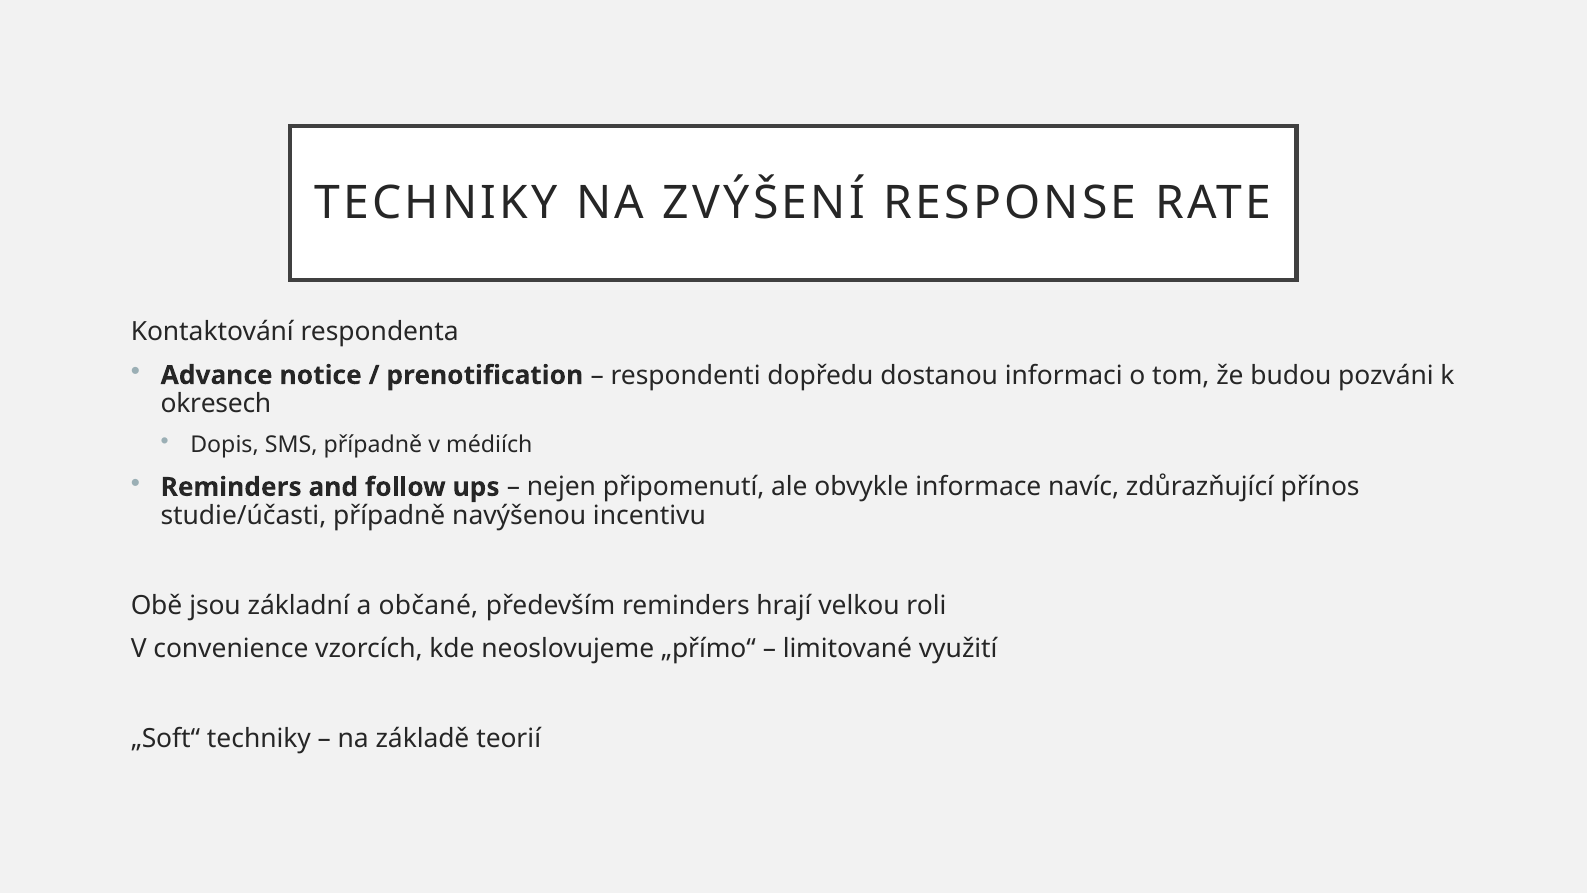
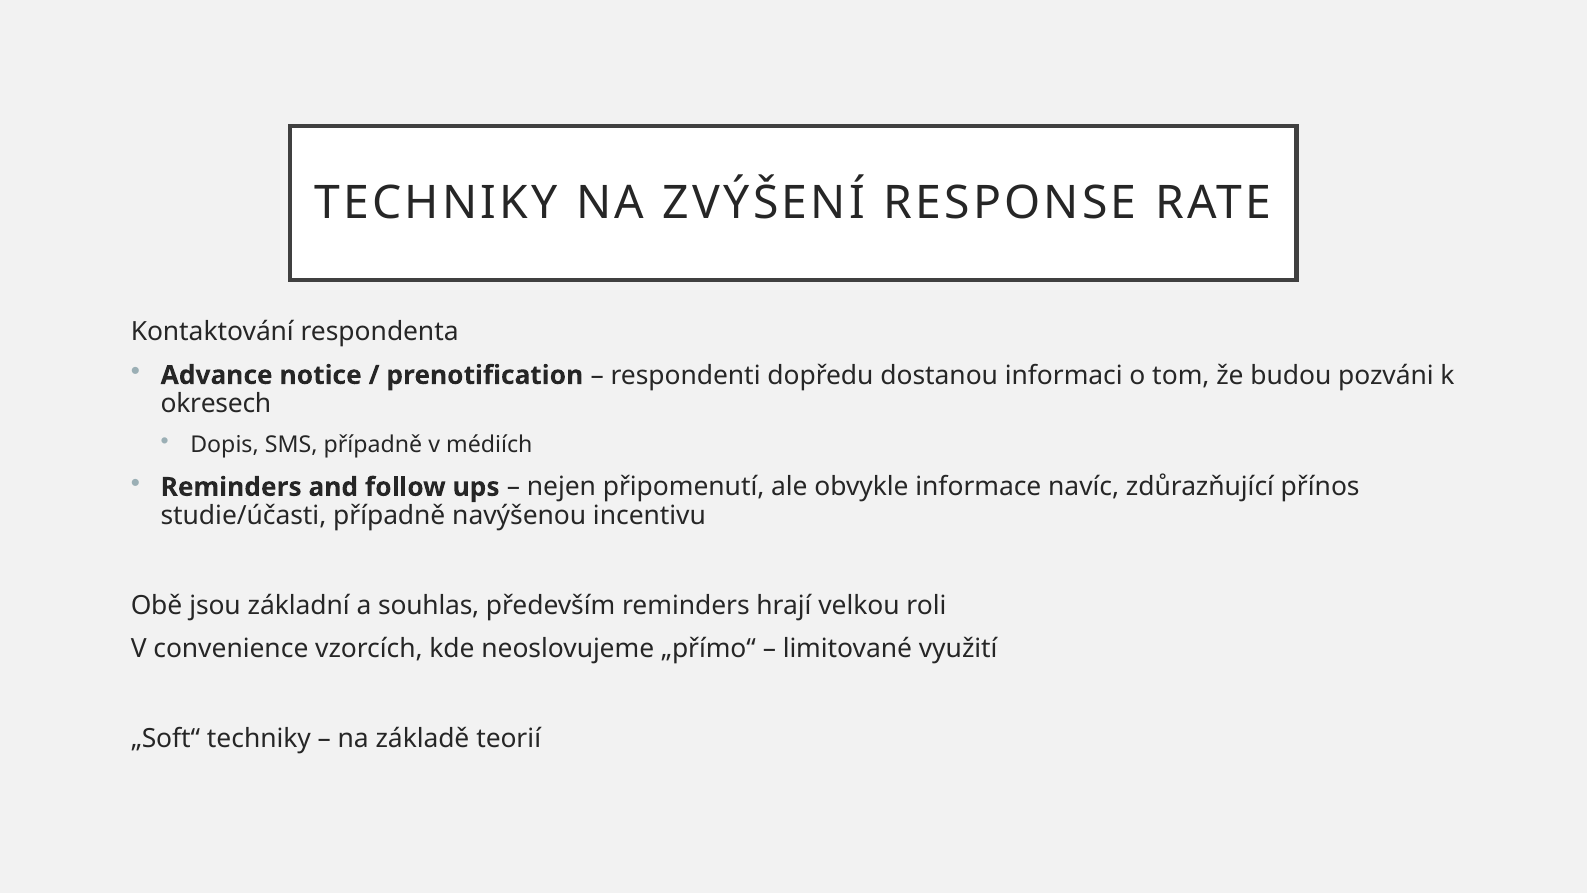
občané: občané -> souhlas (429, 605)
